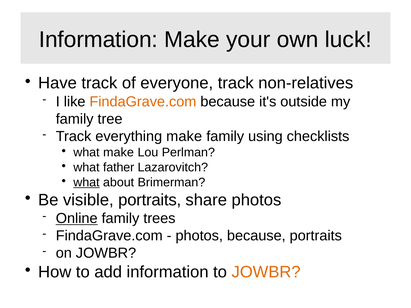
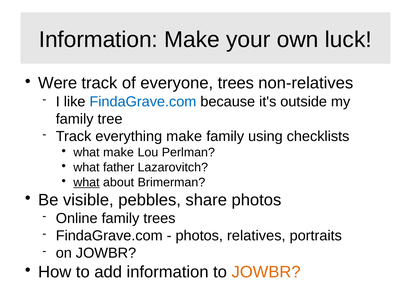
Have: Have -> Were (58, 83)
everyone track: track -> trees (236, 83)
FindaGrave.com colour: orange -> blue (143, 102)
visible portraits: portraits -> pebbles (150, 200)
Online underline: present -> none (77, 219)
photos because: because -> relatives (256, 236)
